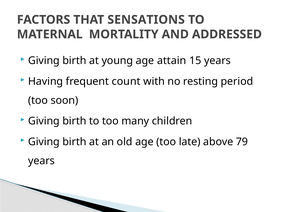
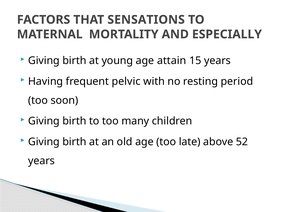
ADDRESSED: ADDRESSED -> ESPECIALLY (227, 34)
count: count -> pelvic (126, 81)
79: 79 -> 52 (242, 141)
